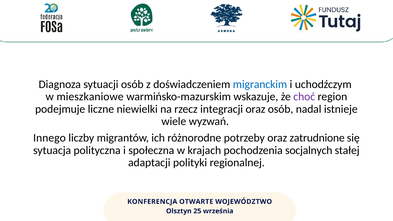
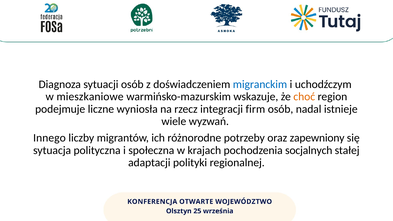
choć colour: purple -> orange (304, 97)
niewielki: niewielki -> wyniosła (137, 109)
integracji oraz: oraz -> firm (255, 109)
zatrudnione: zatrudnione -> zapewniony (317, 138)
